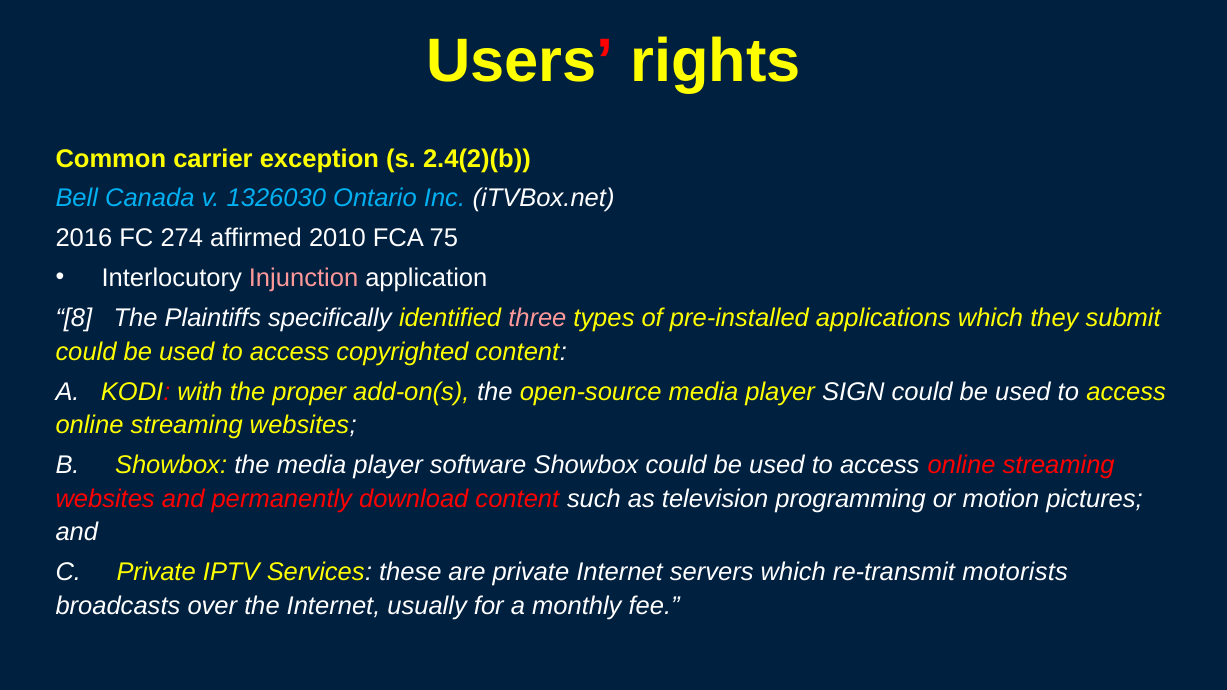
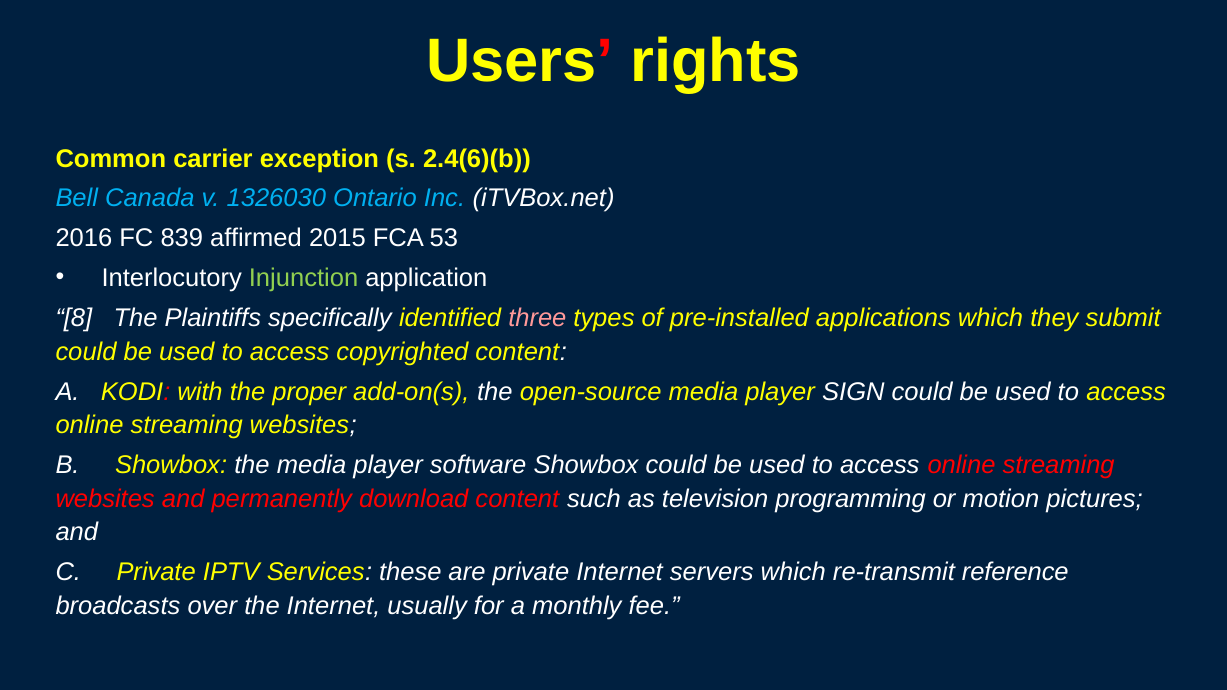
2.4(2)(b: 2.4(2)(b -> 2.4(6)(b (477, 159)
274: 274 -> 839 (182, 238)
2010: 2010 -> 2015 (337, 238)
75: 75 -> 53 (444, 238)
Injunction colour: pink -> light green (304, 278)
motorists: motorists -> reference (1015, 573)
